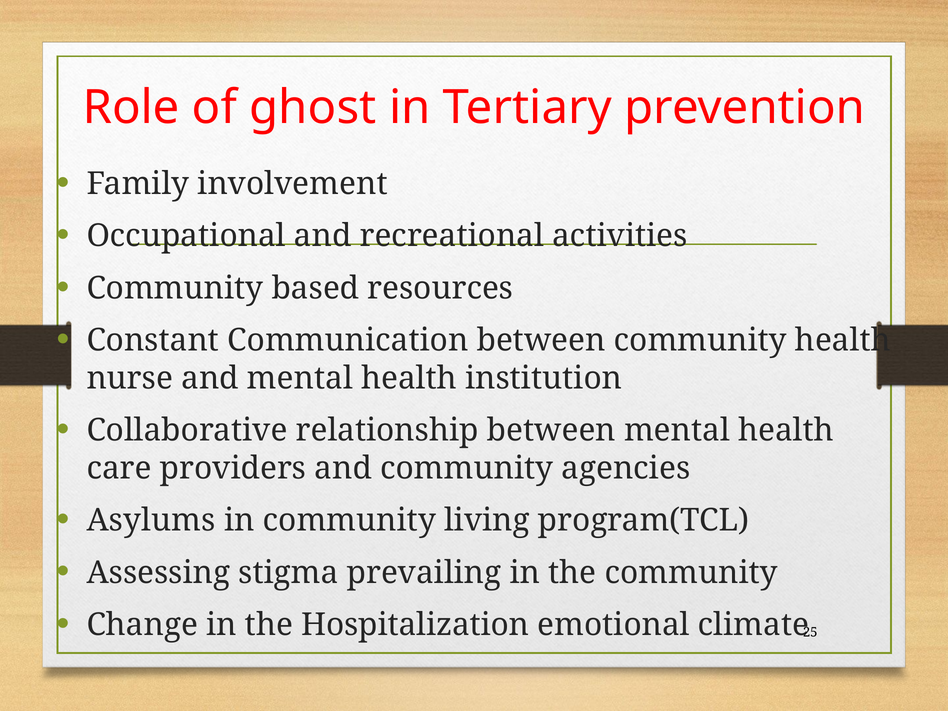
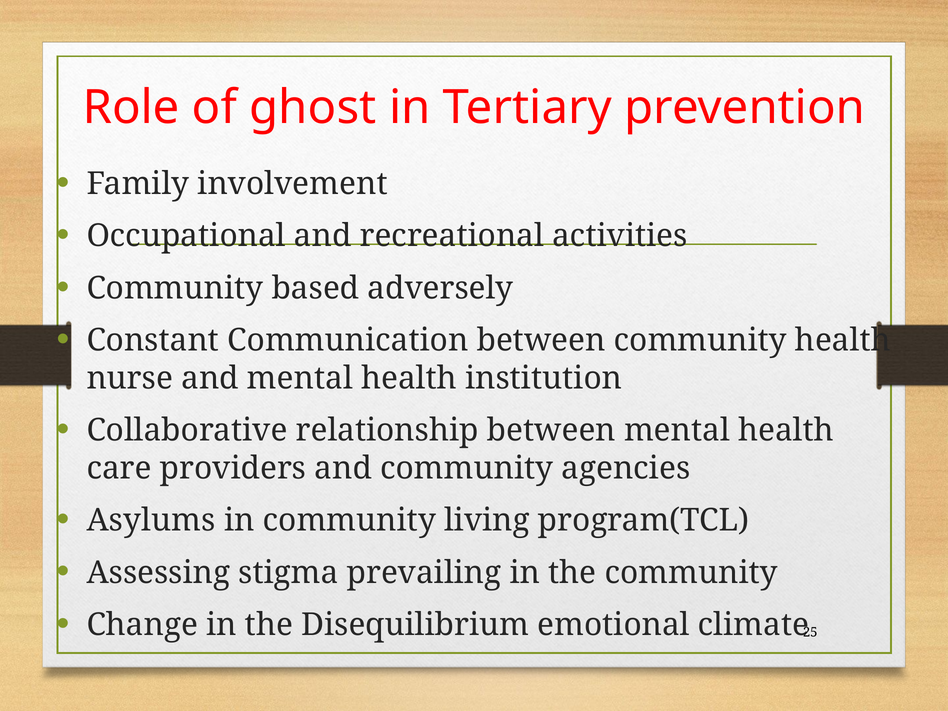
resources: resources -> adversely (440, 288)
Hospitalization: Hospitalization -> Disequilibrium (415, 625)
